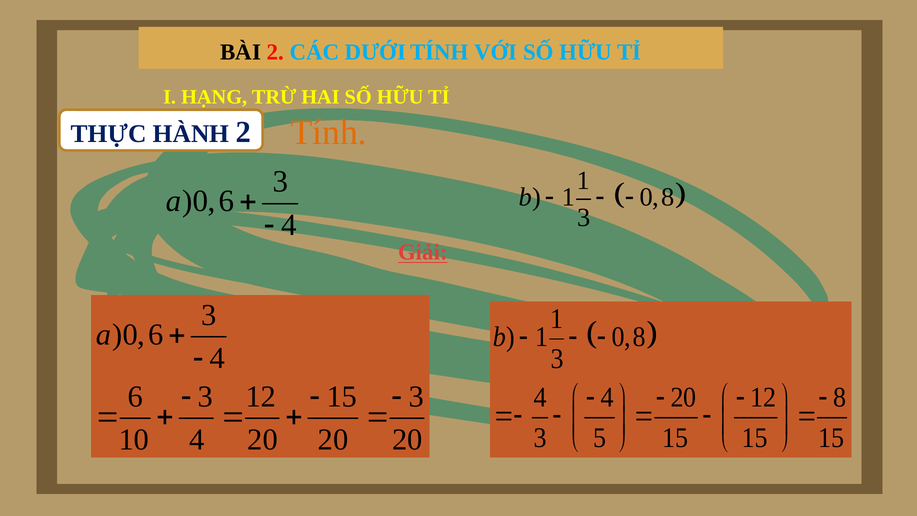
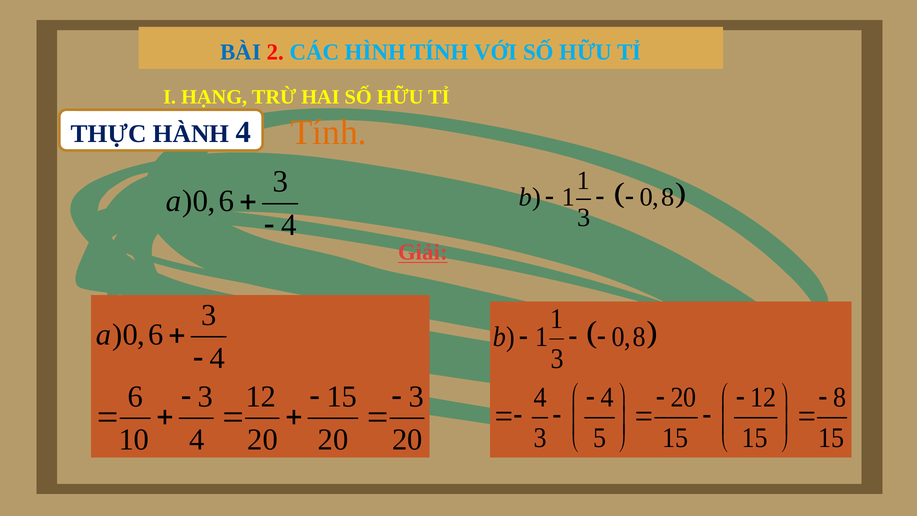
BÀI colour: black -> blue (241, 52)
DƯỚI: DƯỚI -> HÌNH (375, 52)
HÀNH 2: 2 -> 4 (243, 132)
